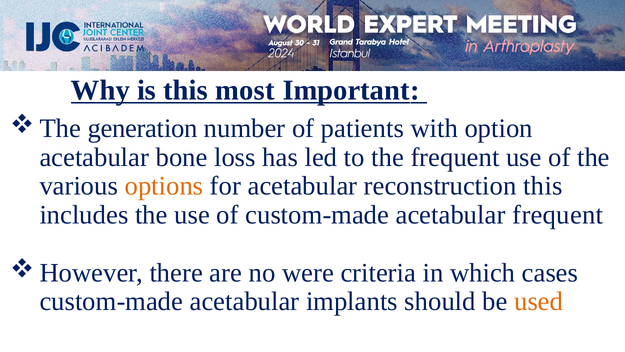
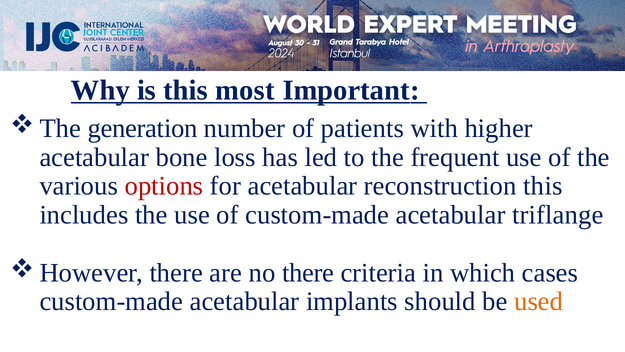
option: option -> higher (499, 128)
options colour: orange -> red (164, 186)
acetabular frequent: frequent -> triflange (558, 215)
no were: were -> there (308, 272)
